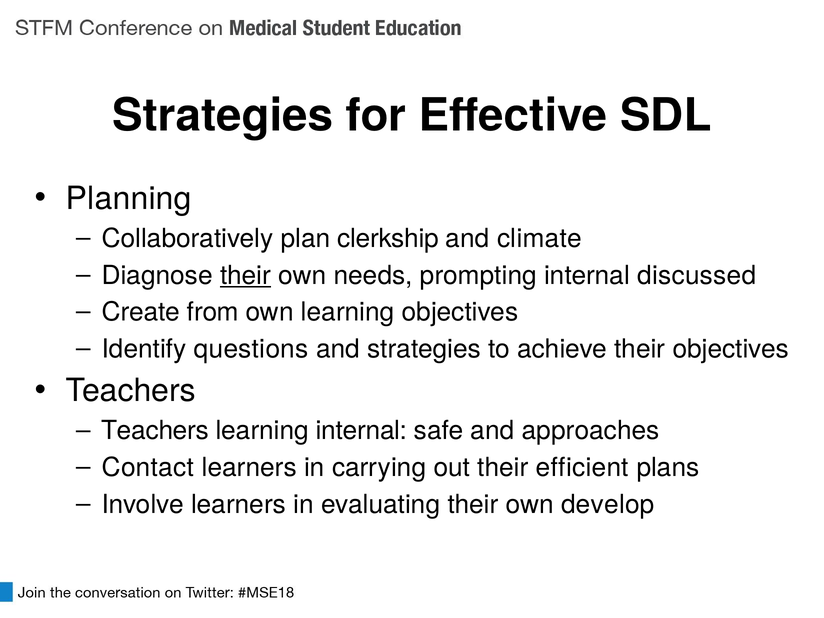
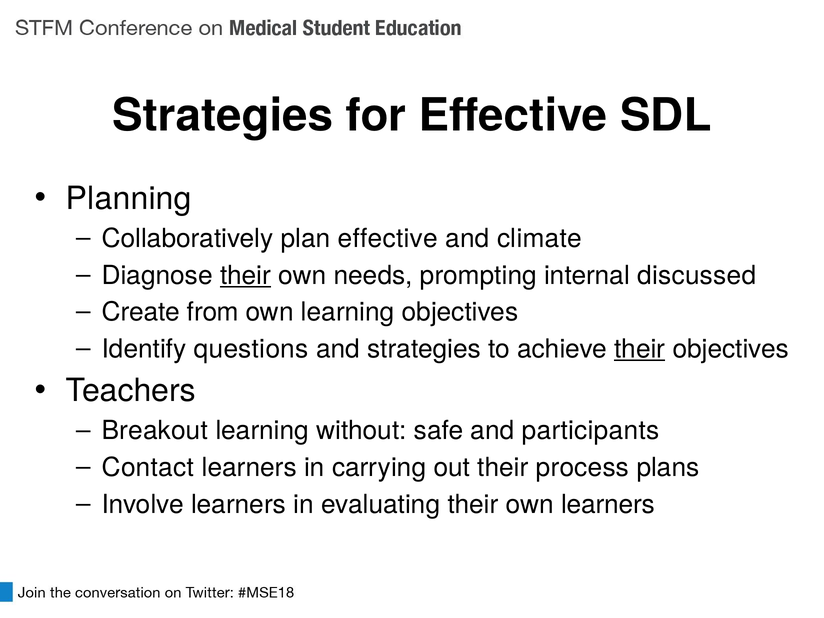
plan clerkship: clerkship -> effective (388, 239)
their underline: none -> present (640, 349)
Teachers: Teachers -> Breakout (155, 431)
learning internal: internal -> without (361, 431)
approaches: approaches -> participants (591, 431)
efficient: efficient -> process (582, 468)
own develop: develop -> learners (608, 504)
